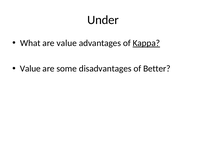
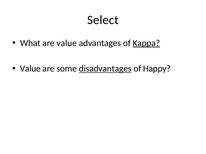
Under: Under -> Select (103, 20)
disadvantages underline: none -> present (105, 69)
Better: Better -> Happy (157, 69)
